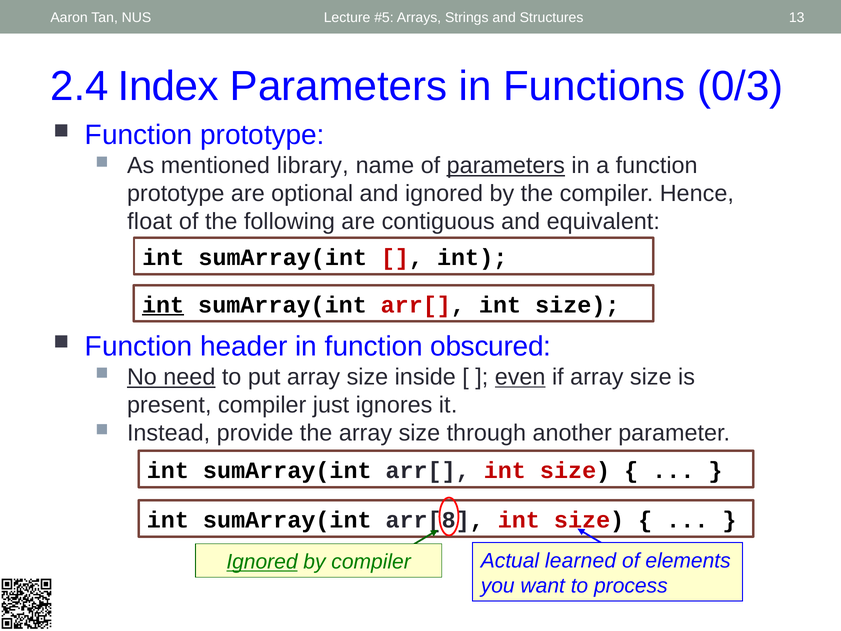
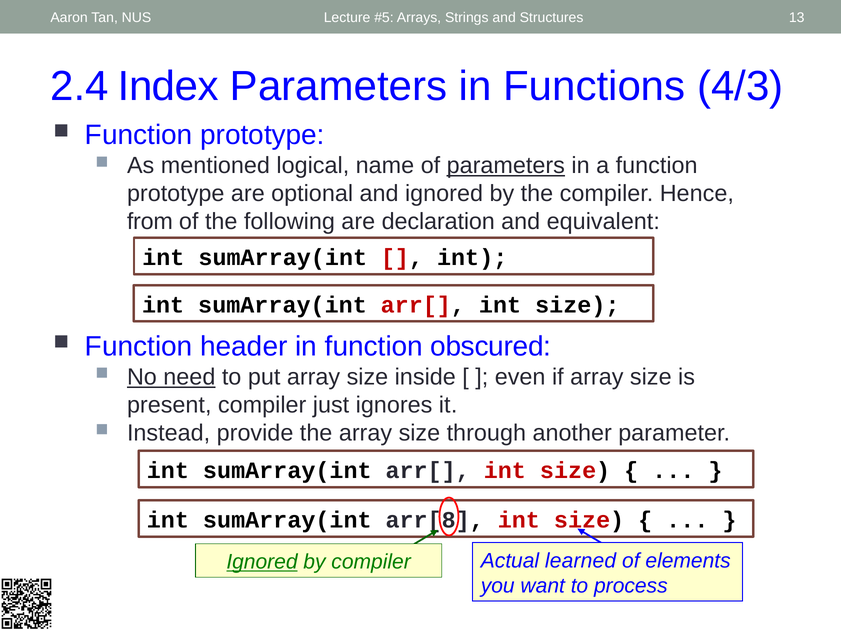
0/3: 0/3 -> 4/3 (740, 86)
library: library -> logical (313, 166)
float: float -> from (150, 222)
contiguous: contiguous -> declaration (438, 222)
int underline: present -> none (163, 305)
even underline: present -> none (520, 377)
